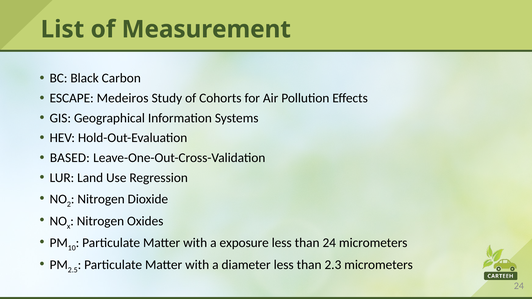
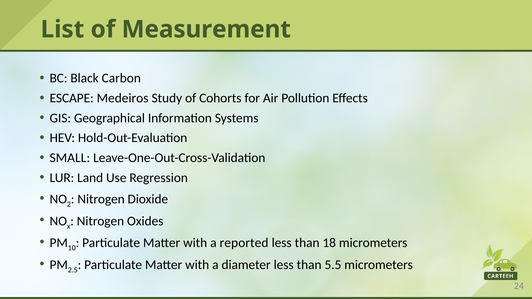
BASED: BASED -> SMALL (70, 158)
exposure: exposure -> reported (244, 243)
than 24: 24 -> 18 (329, 243)
2.3: 2.3 -> 5.5 (333, 265)
